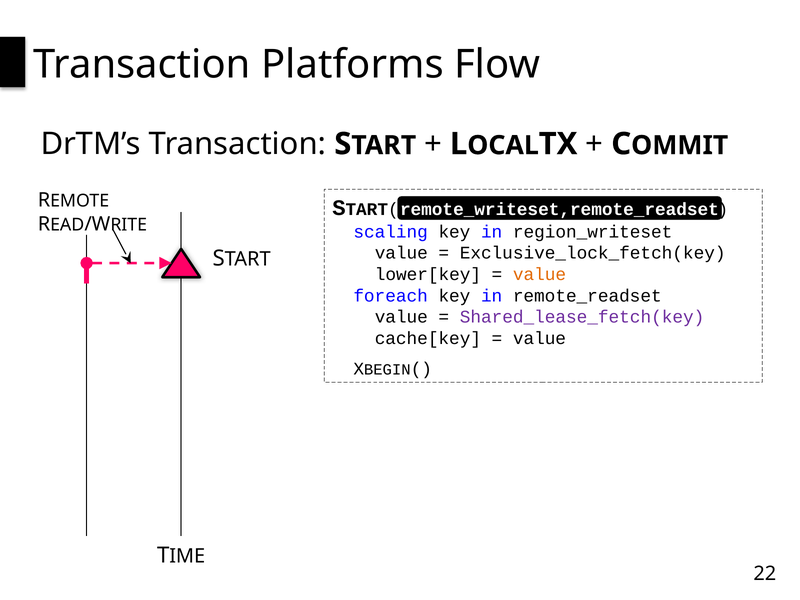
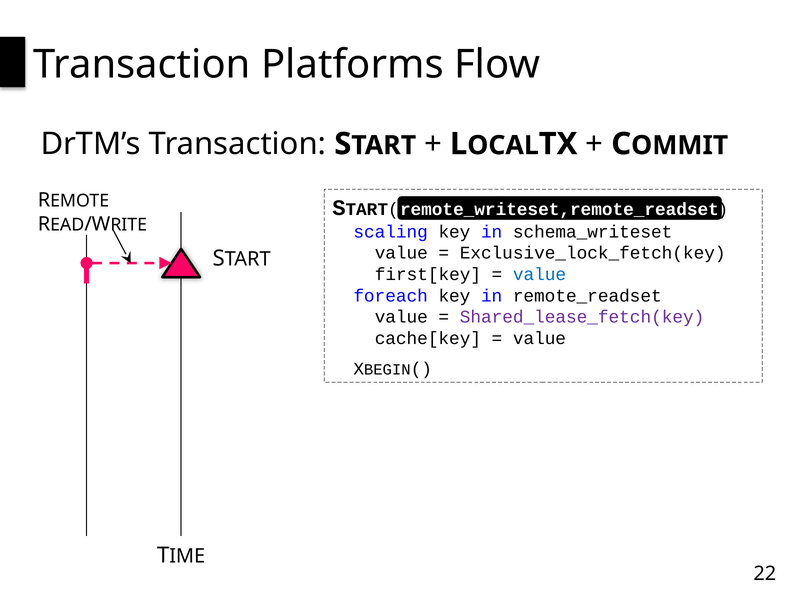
region_writeset: region_writeset -> schema_writeset (593, 232)
lower[key: lower[key -> first[key (428, 274)
value colour: orange -> blue (539, 274)
